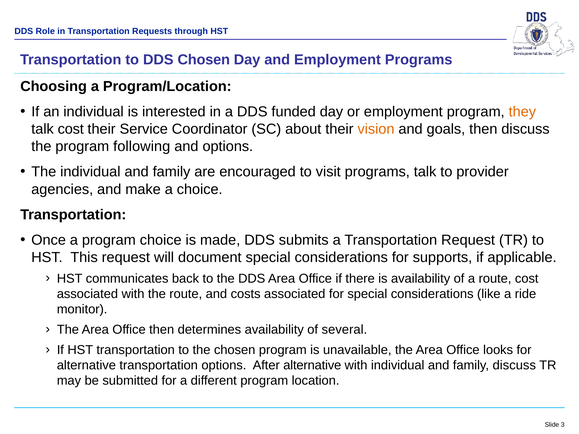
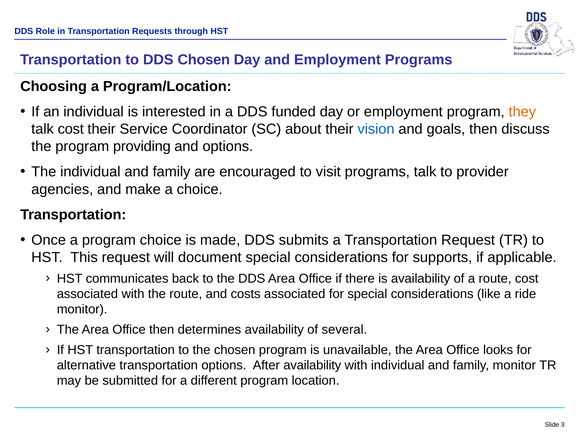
vision colour: orange -> blue (376, 129)
following: following -> providing (142, 147)
After alternative: alternative -> availability (312, 365)
family discuss: discuss -> monitor (514, 365)
